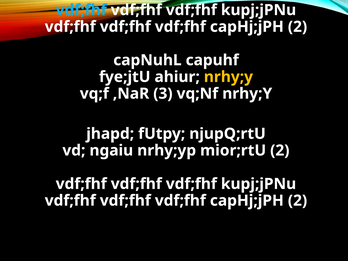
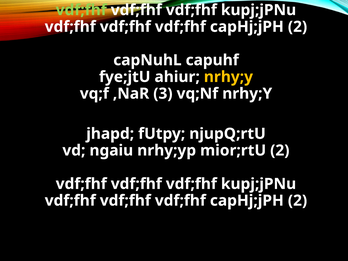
vdf;fhf colour: light blue -> light green (81, 10)
